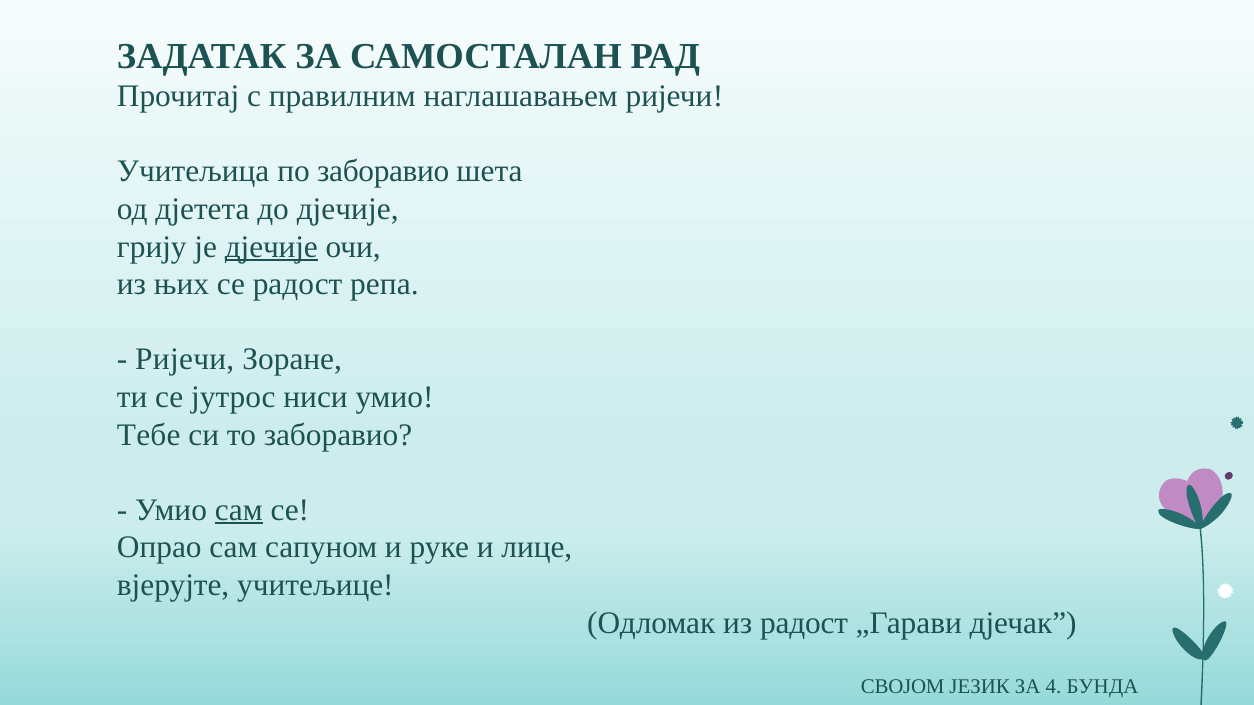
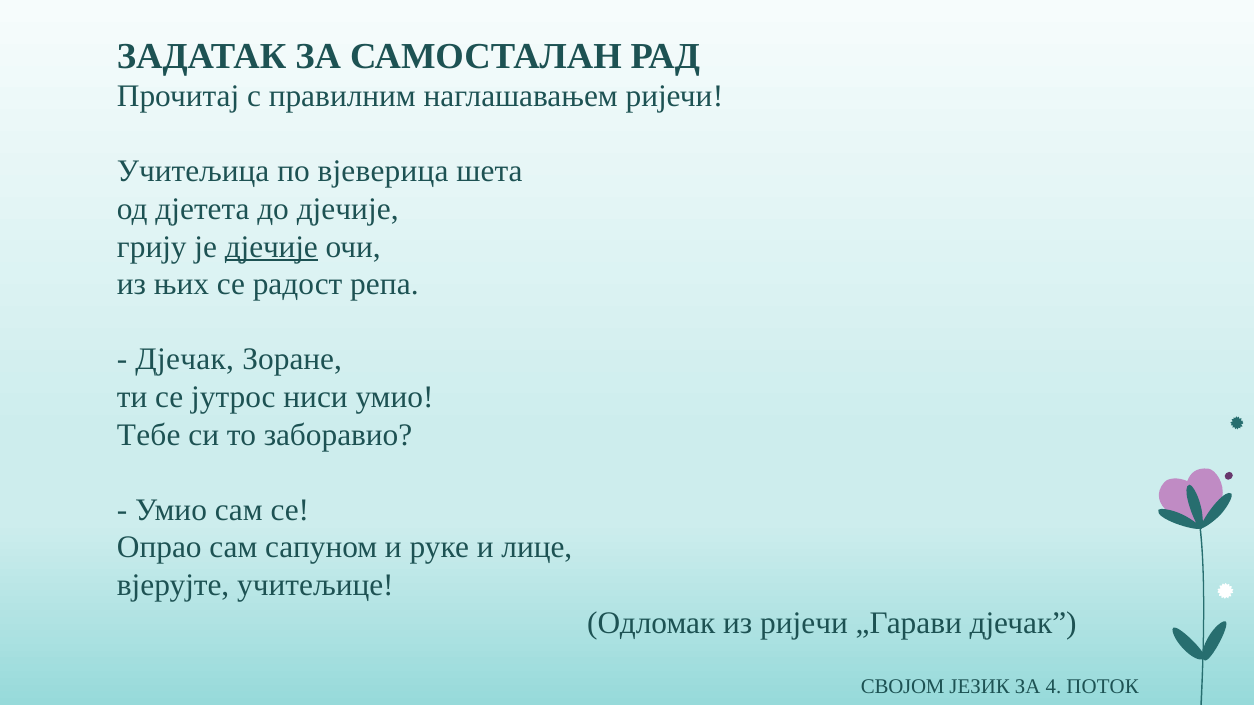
по заборавио: заборавио -> вјеверица (383, 172)
Ријечи: Ријечи -> Дјечак (185, 360)
сам underline: present -> none (239, 510)
из радост: радост -> ријечи (804, 623)
БУНДА: БУНДА -> ПОТОК (1103, 687)
